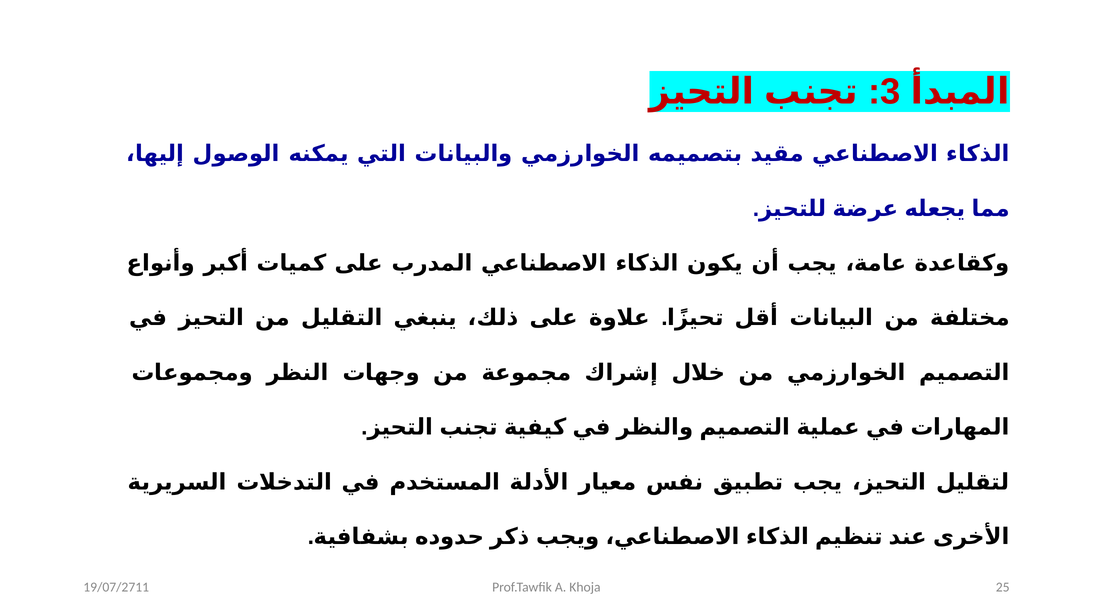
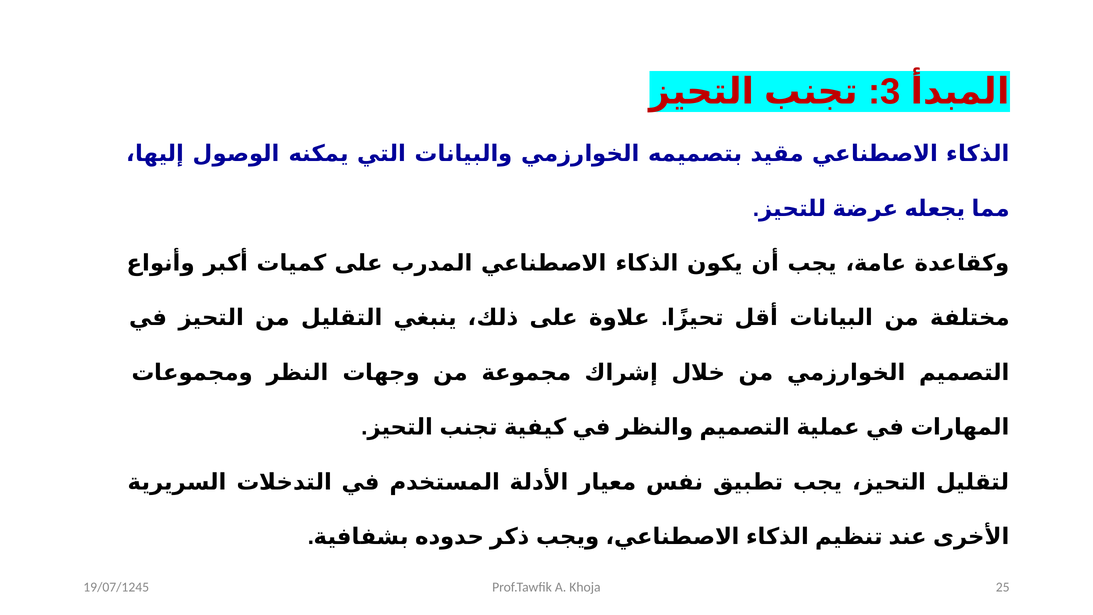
19/07/2711: 19/07/2711 -> 19/07/1245 (116, 587)
